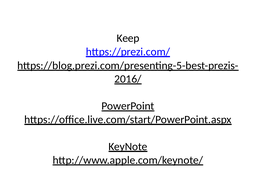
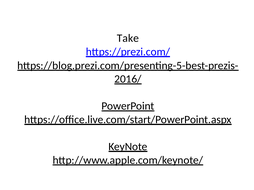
Keep: Keep -> Take (128, 38)
